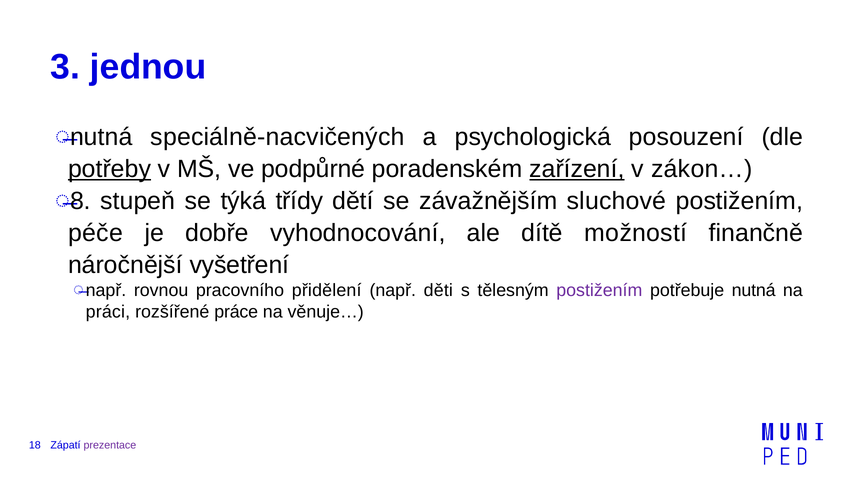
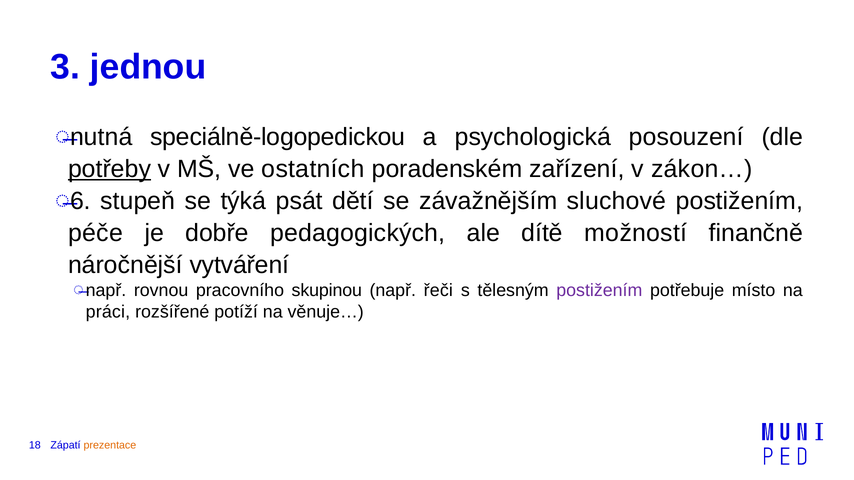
speciálně-nacvičených: speciálně-nacvičených -> speciálně-logopedickou (278, 137)
podpůrné: podpůrné -> ostatních (313, 169)
zařízení underline: present -> none (577, 169)
8: 8 -> 6 (81, 201)
třídy: třídy -> psát (299, 201)
vyhodnocování: vyhodnocování -> pedagogických (358, 233)
vyšetření: vyšetření -> vytváření (239, 265)
přidělení: přidělení -> skupinou (327, 291)
děti: děti -> řeči (438, 291)
potřebuje nutná: nutná -> místo (754, 291)
práce: práce -> potíží (236, 312)
prezentace colour: purple -> orange (110, 446)
